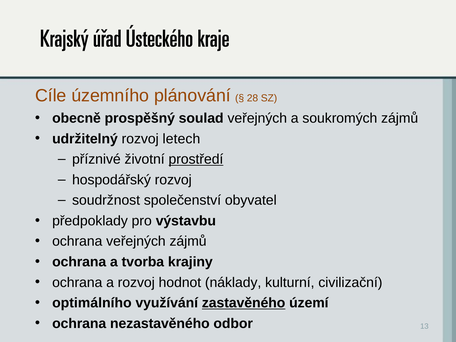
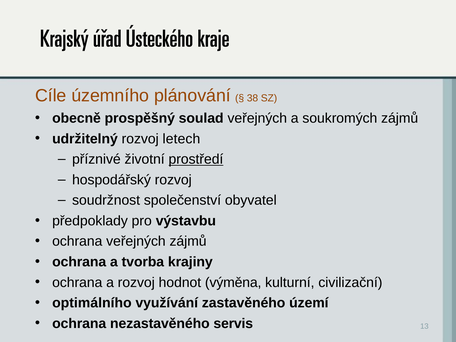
28: 28 -> 38 (252, 98)
náklady: náklady -> výměna (233, 282)
zastavěného underline: present -> none (244, 303)
odbor: odbor -> servis (233, 323)
